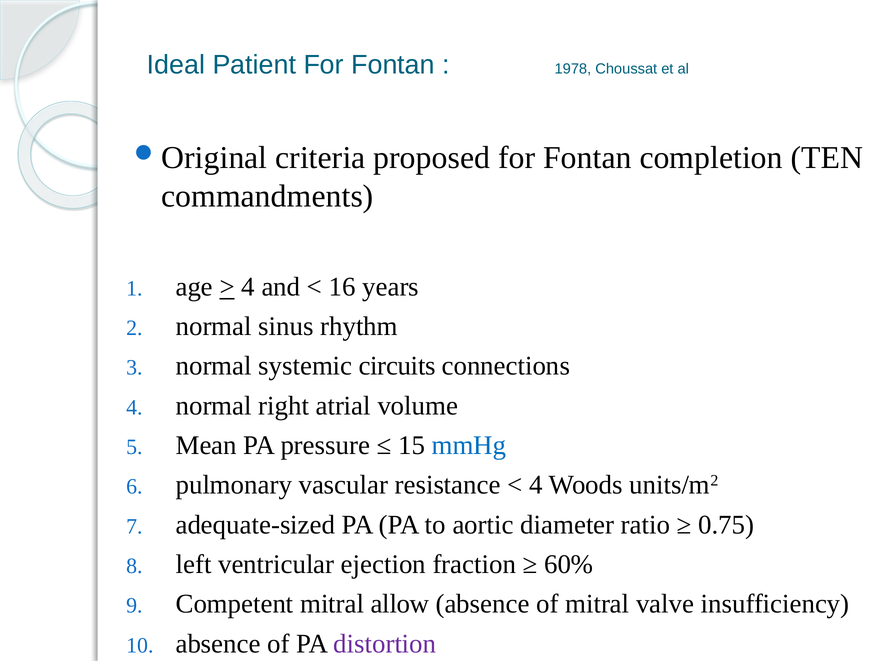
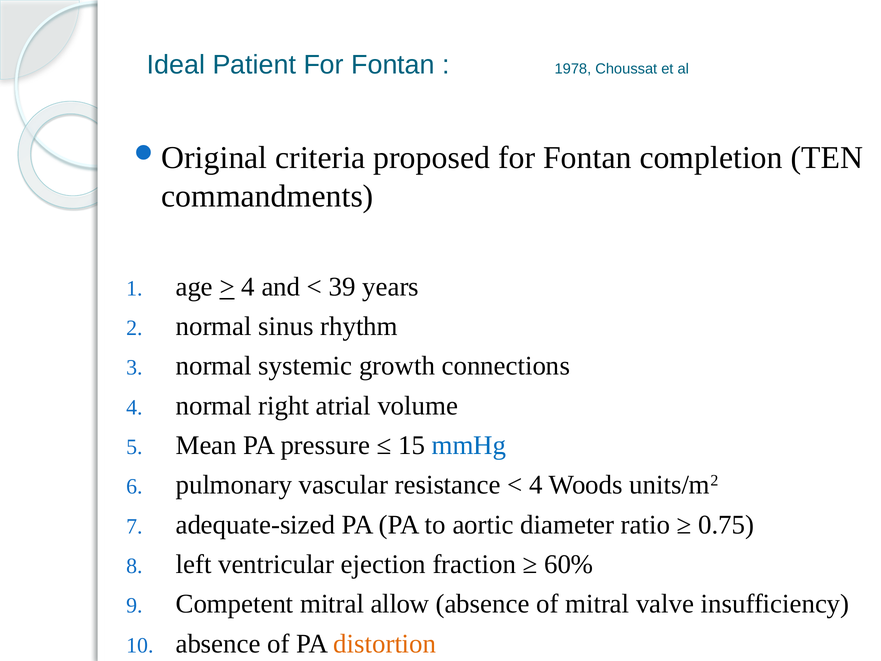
16: 16 -> 39 (342, 287)
circuits: circuits -> growth (397, 366)
distortion colour: purple -> orange (385, 643)
